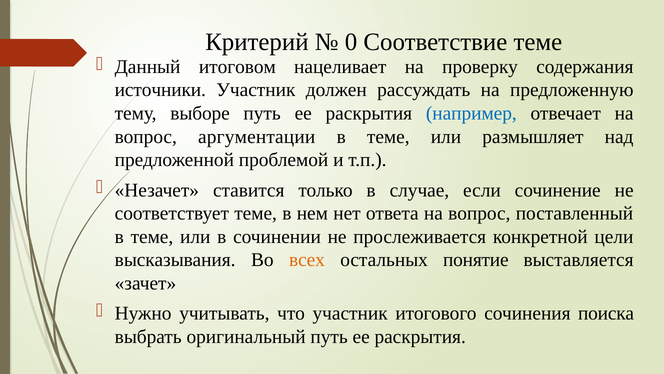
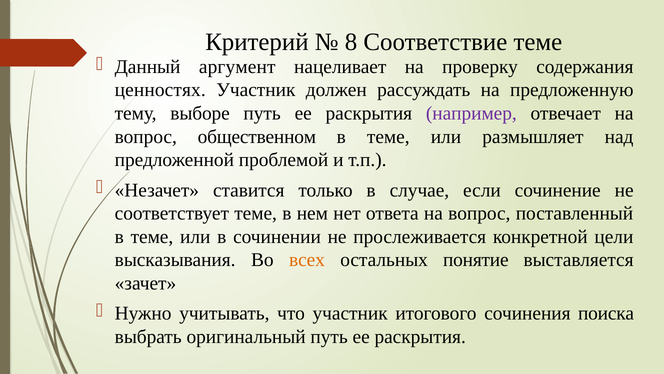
0: 0 -> 8 (351, 42)
итоговом: итоговом -> аргумент (237, 67)
источники: источники -> ценностях (160, 90)
например colour: blue -> purple (471, 113)
аргументации: аргументации -> общественном (257, 136)
